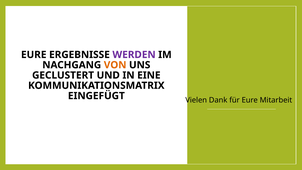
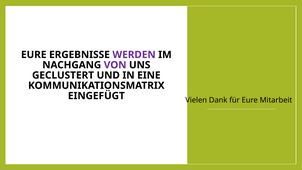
VON colour: orange -> purple (115, 65)
